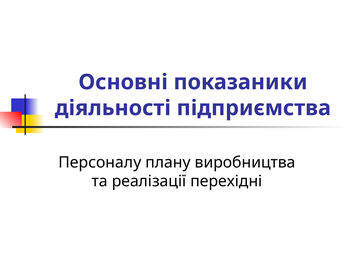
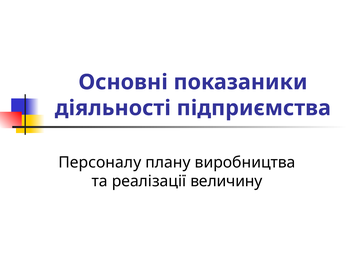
перехідні: перехідні -> величину (226, 182)
